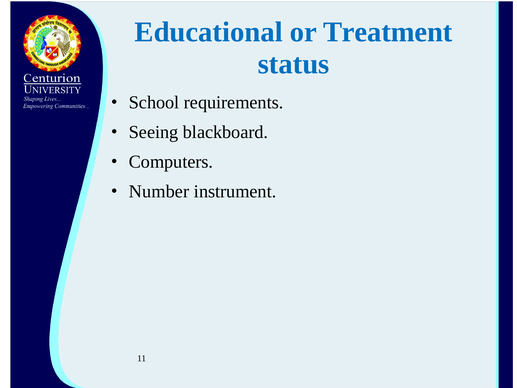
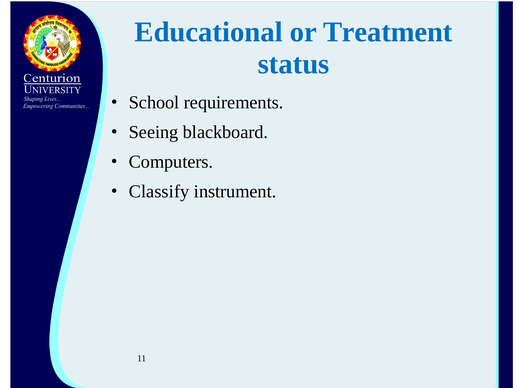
Number: Number -> Classify (159, 191)
